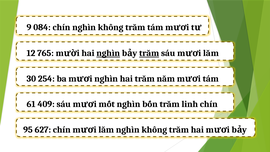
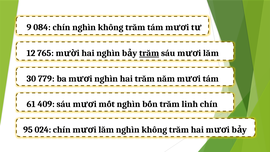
nghìn underline: present -> none (108, 53)
254: 254 -> 779 (46, 79)
627: 627 -> 024 (43, 130)
